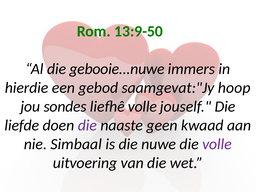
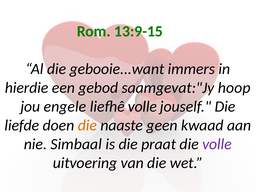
13:9-50: 13:9-50 -> 13:9-15 (139, 31)
gebooie...nuwe: gebooie...nuwe -> gebooie...want (117, 69)
sondes: sondes -> engele (65, 106)
die colour: purple -> orange (87, 125)
nuwe: nuwe -> praat (159, 144)
